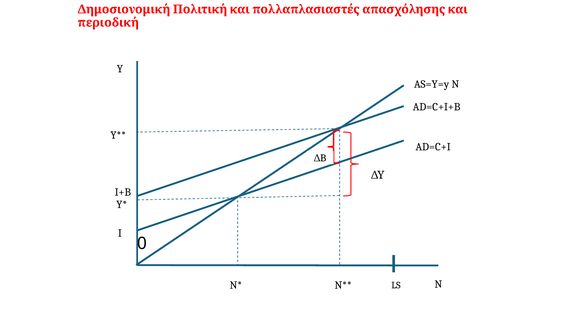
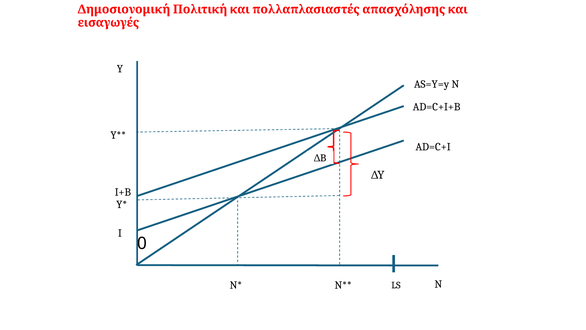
περιοδική: περιοδική -> εισαγωγές (108, 22)
